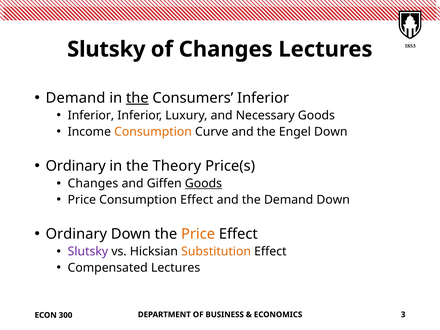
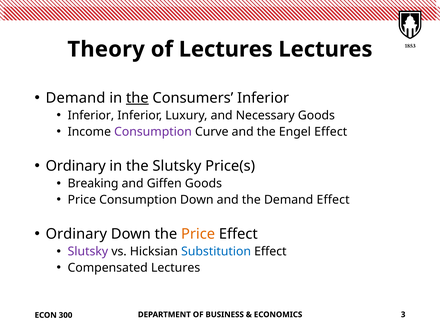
Slutsky: Slutsky -> Theory (106, 49)
of Changes: Changes -> Lectures (226, 49)
Consumption colour: orange -> purple (153, 132)
Engel Down: Down -> Effect (331, 132)
the Theory: Theory -> Slutsky (177, 166)
Changes: Changes -> Breaking (93, 184)
Goods underline: present -> none (203, 184)
Consumption Effect: Effect -> Down (197, 200)
Demand Down: Down -> Effect (333, 200)
Substitution colour: orange -> blue (216, 252)
